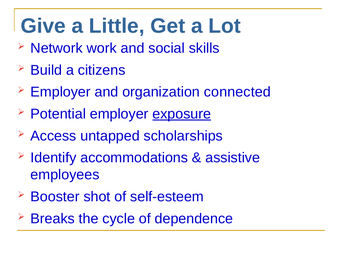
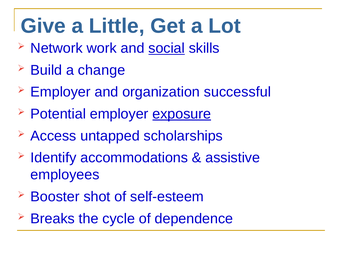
social underline: none -> present (167, 48)
citizens: citizens -> change (102, 70)
connected: connected -> successful (237, 92)
